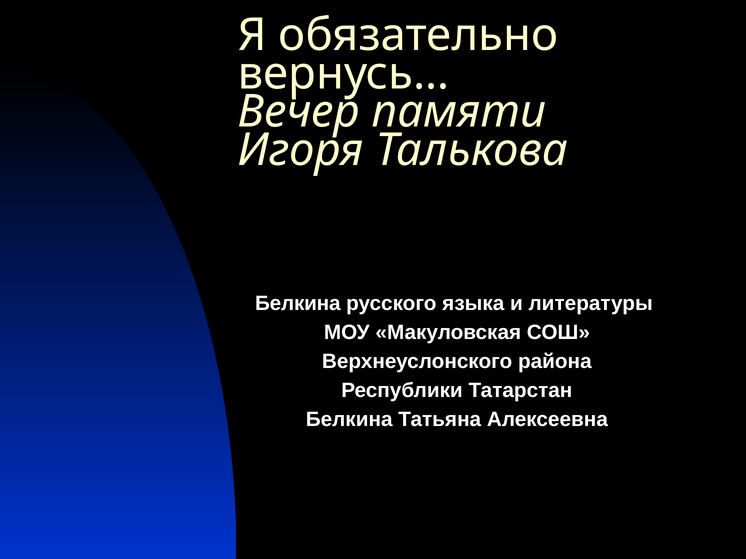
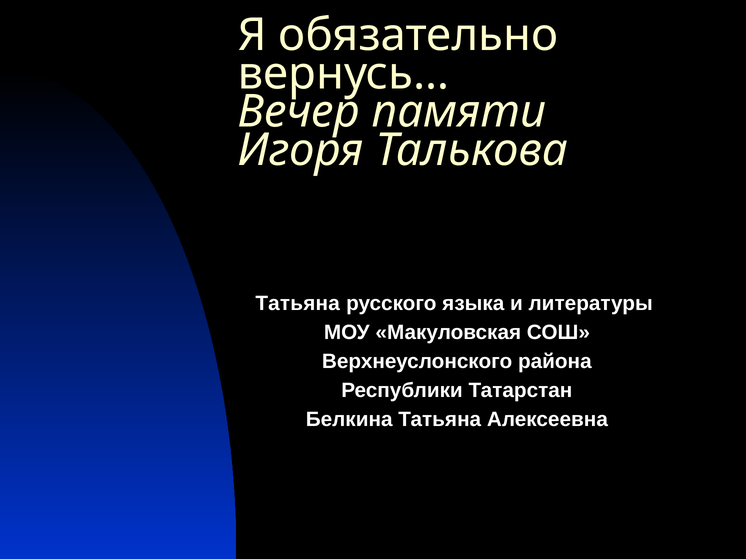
Белкина: Белкина -> Татьяна (298, 304)
